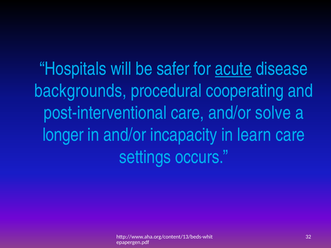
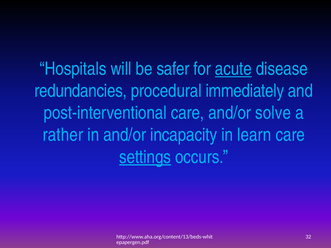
backgrounds: backgrounds -> redundancies (81, 91)
cooperating: cooperating -> immediately (245, 91)
longer: longer -> rather (63, 135)
settings underline: none -> present (145, 157)
